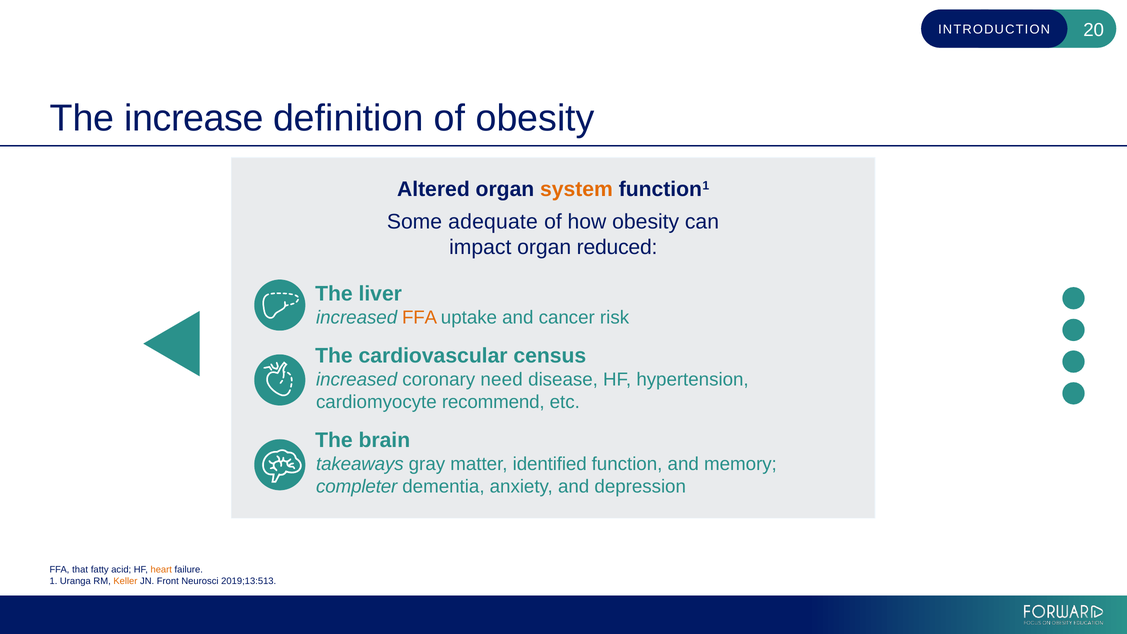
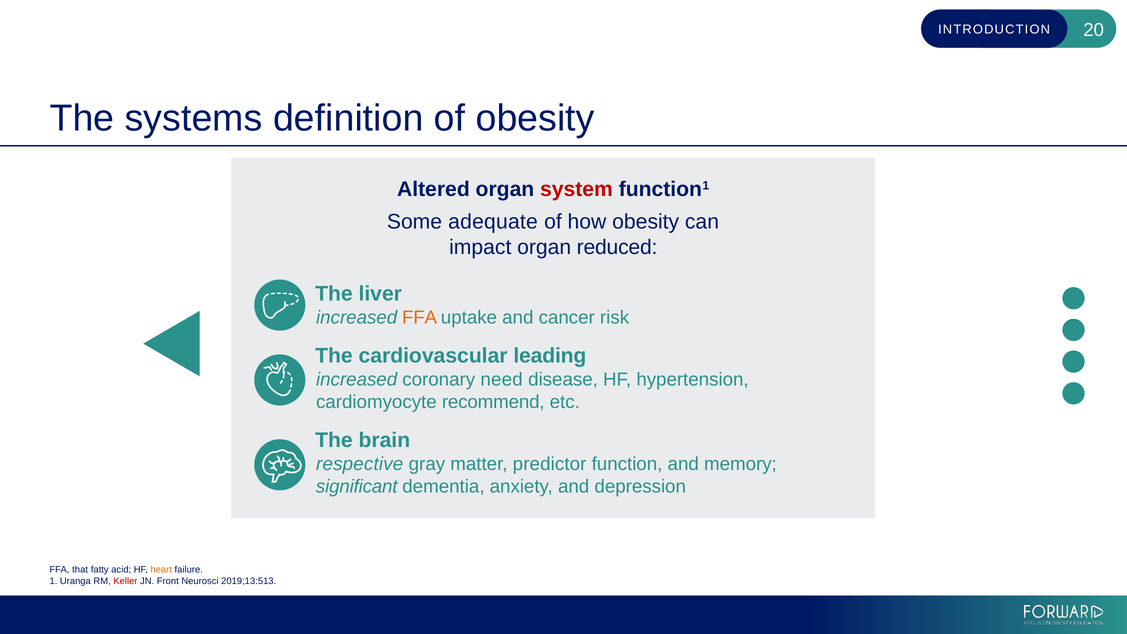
increase: increase -> systems (194, 118)
system colour: orange -> red (576, 189)
census: census -> leading (550, 356)
takeaways: takeaways -> respective (360, 464)
identified: identified -> predictor (550, 464)
completer: completer -> significant (357, 486)
Keller colour: orange -> red (125, 581)
